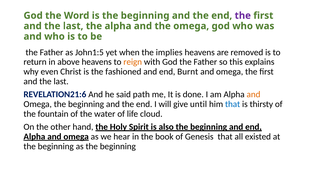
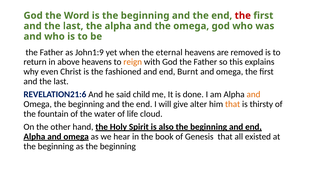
the colour: purple -> red (243, 16)
John1:5: John1:5 -> John1:9 (89, 52)
implies: implies -> eternal (169, 52)
path: path -> child (141, 94)
until: until -> alter (199, 104)
that colour: blue -> orange (233, 104)
